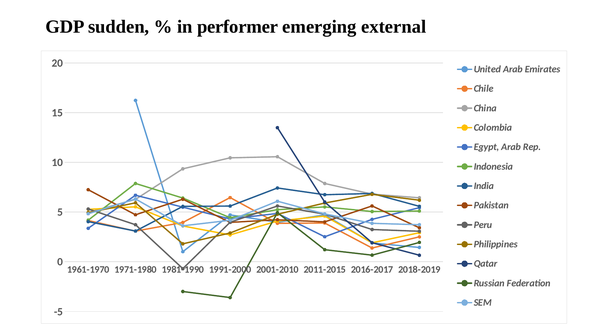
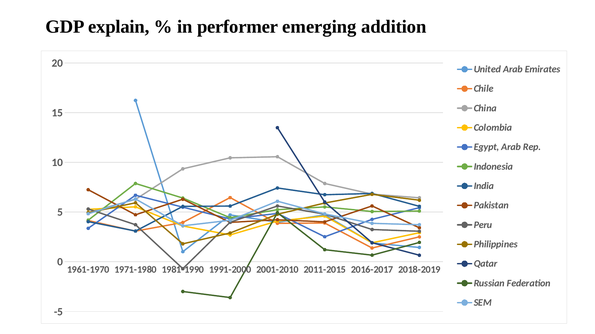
sudden: sudden -> explain (119, 27)
external: external -> addition (394, 27)
